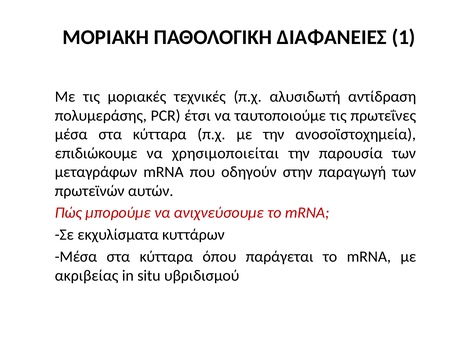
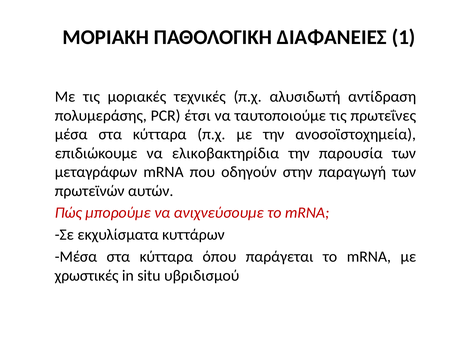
χρησιμοποιείται: χρησιμοποιείται -> ελικοβακτηρίδια (226, 153)
ακριβείας: ακριβείας -> χρωστικές (87, 276)
